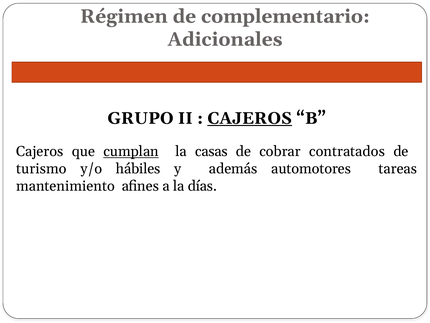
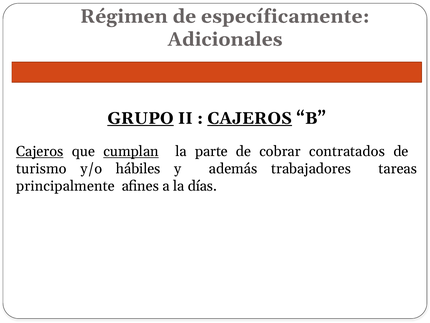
complementario: complementario -> específicamente (285, 16)
GRUPO underline: none -> present (141, 118)
Cajeros underline: none -> present (40, 151)
casas: casas -> parte (211, 151)
automotores: automotores -> trabajadores (311, 168)
mantenimiento: mantenimiento -> principalmente (65, 186)
